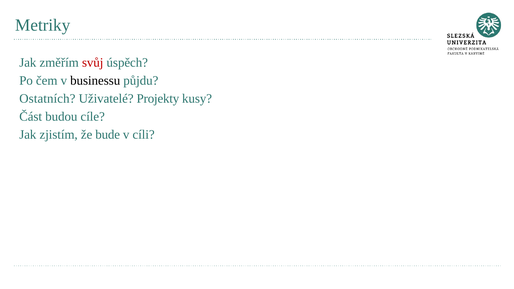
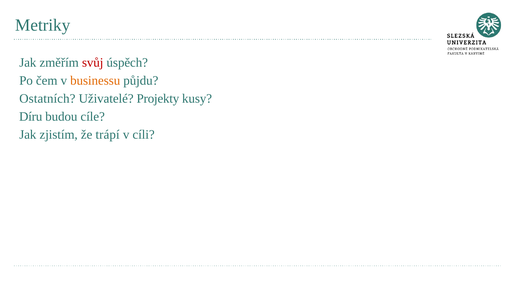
businessu colour: black -> orange (95, 81)
Část: Část -> Díru (31, 117)
bude: bude -> trápí (108, 135)
